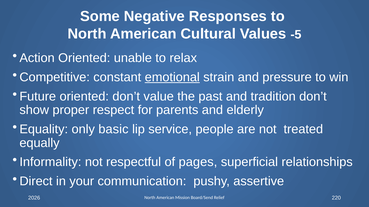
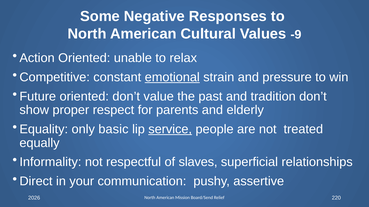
-5: -5 -> -9 (296, 35)
service underline: none -> present (170, 130)
pages: pages -> slaves (198, 162)
